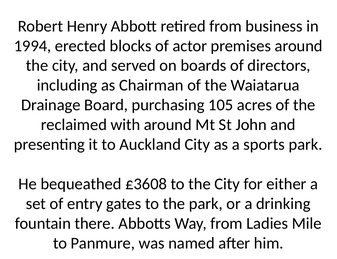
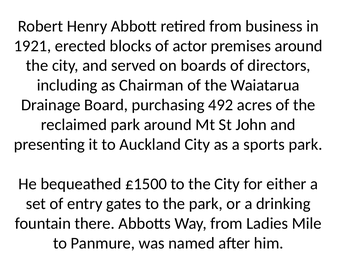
1994: 1994 -> 1921 (33, 46)
105: 105 -> 492 (221, 105)
reclaimed with: with -> park (125, 125)
£3608: £3608 -> £1500 (146, 184)
